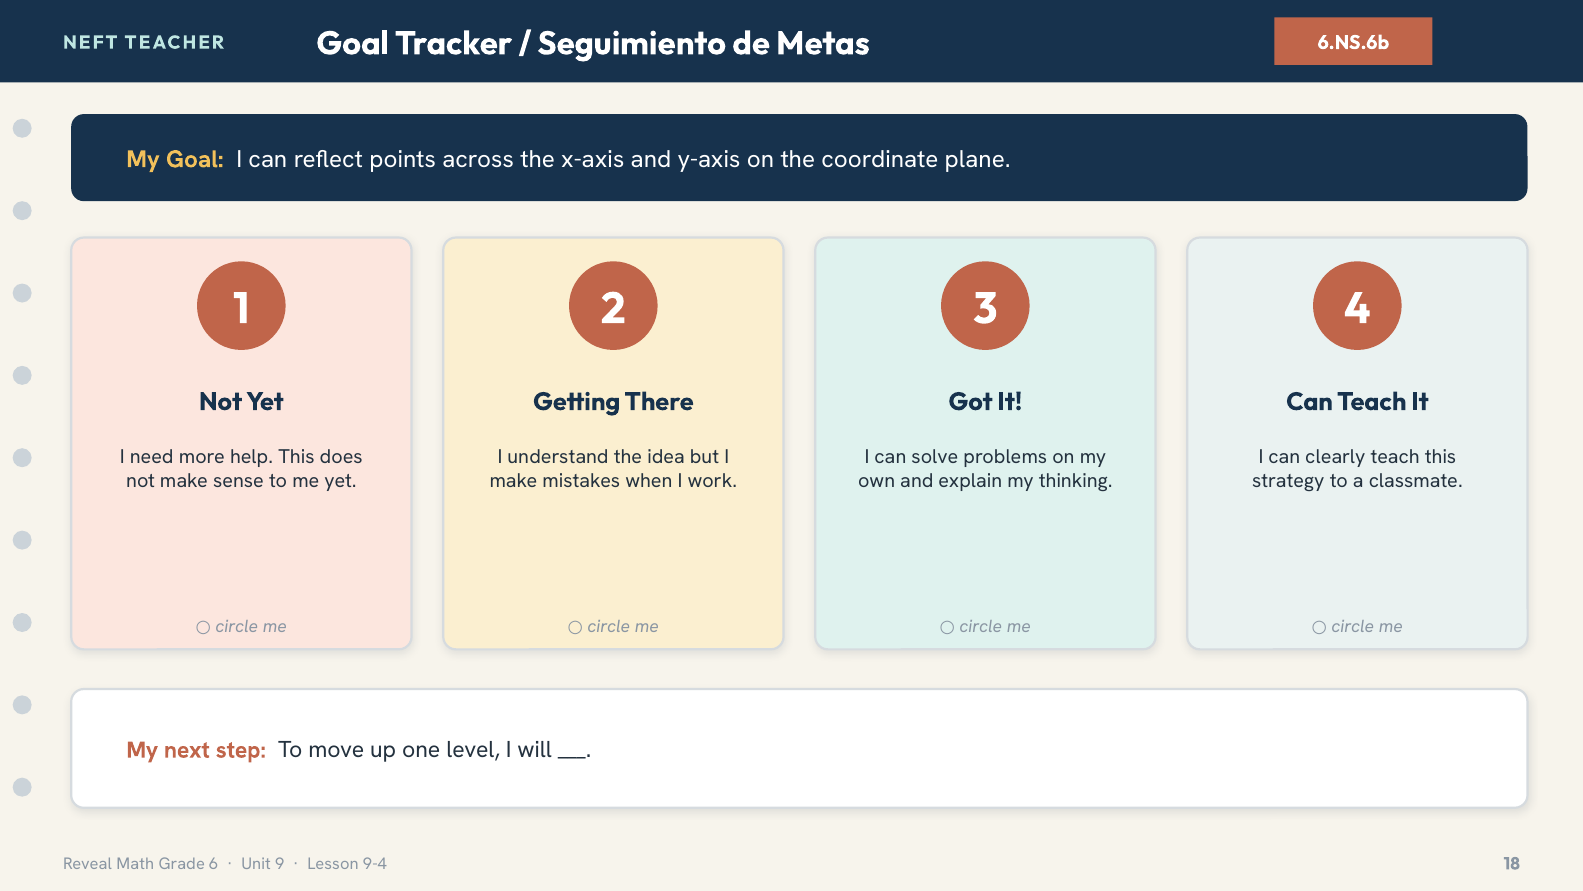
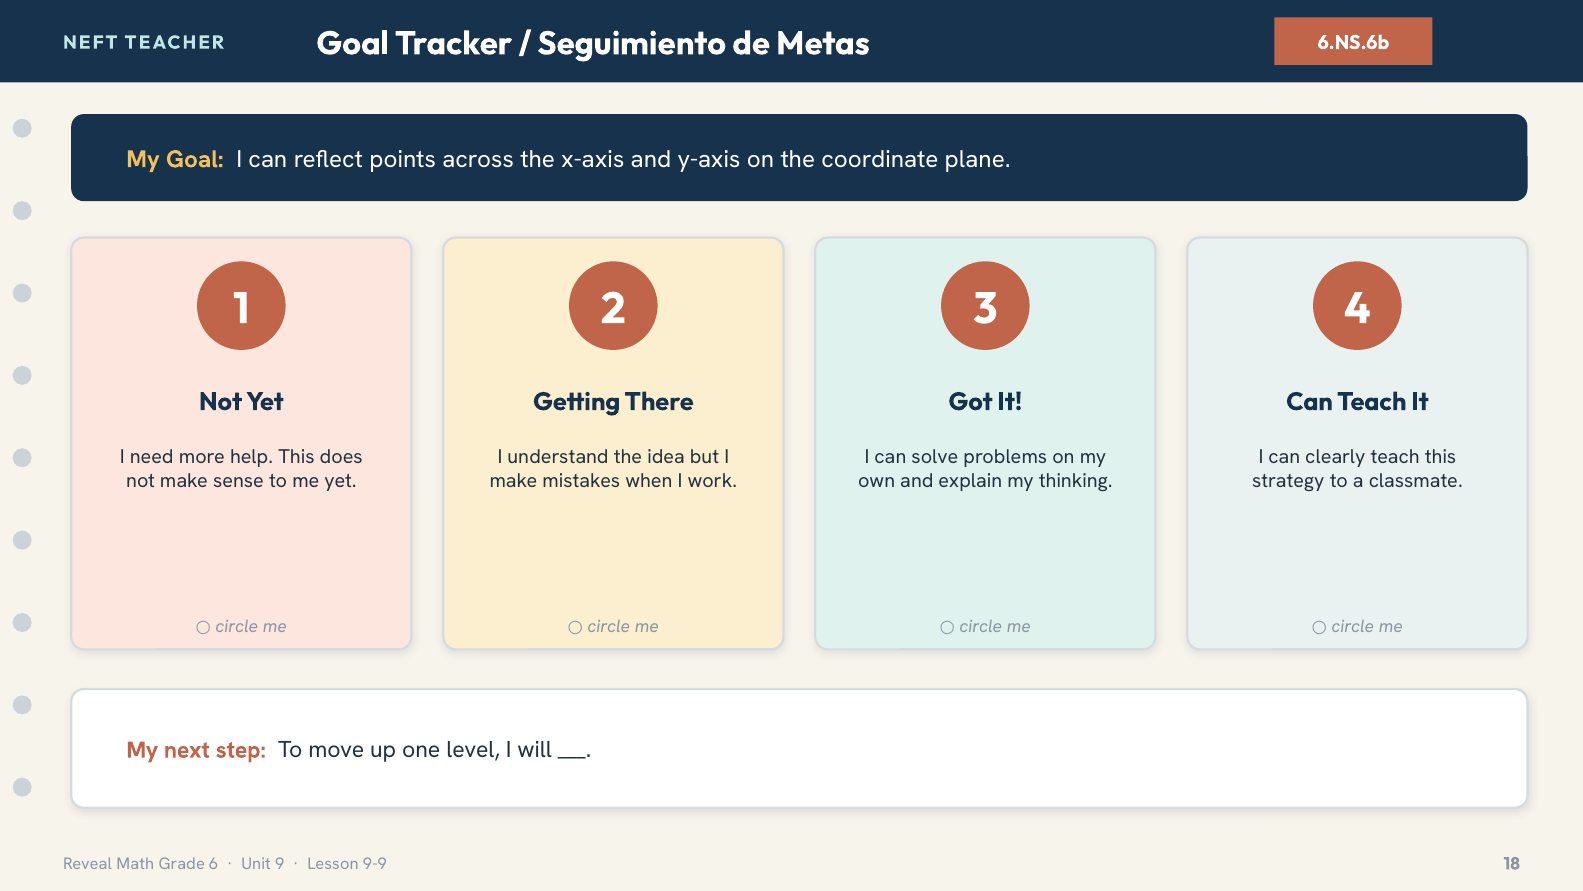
9-4: 9-4 -> 9-9 (375, 863)
